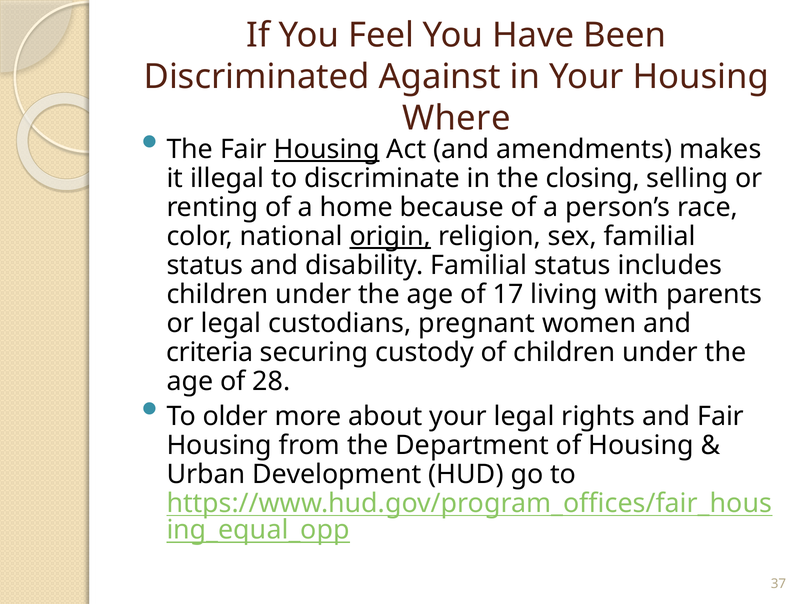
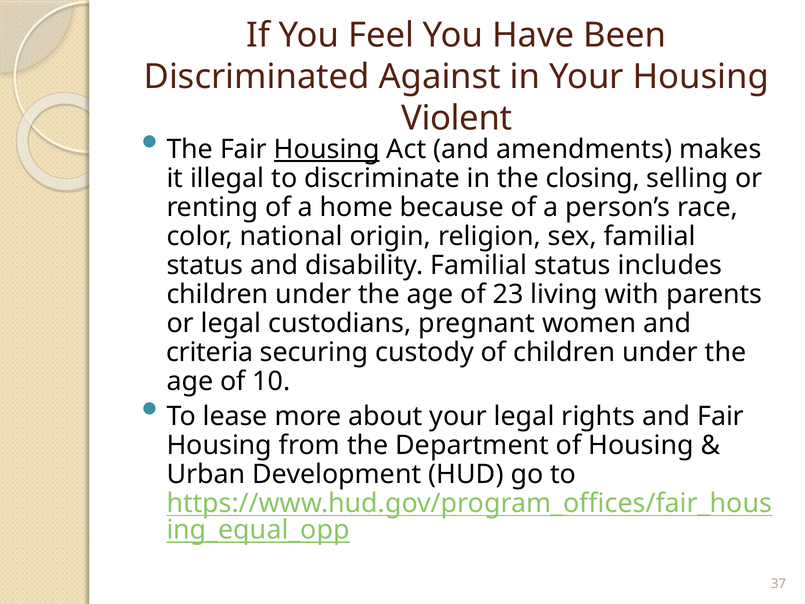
Where: Where -> Violent (457, 118)
origin underline: present -> none (390, 236)
17: 17 -> 23 (508, 294)
28: 28 -> 10 (271, 381)
older: older -> lease (235, 416)
